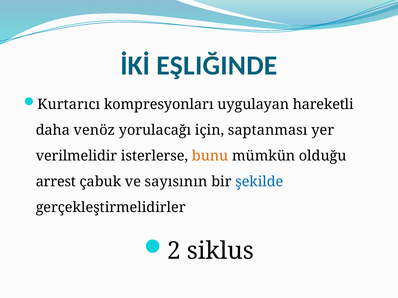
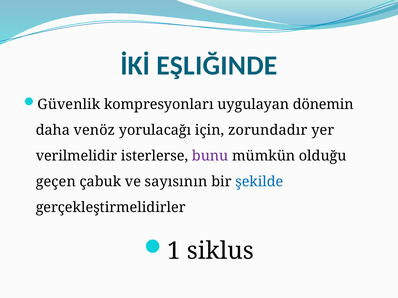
Kurtarıcı: Kurtarıcı -> Güvenlik (69, 104)
hareketli: hareketli -> dönemin (323, 104)
saptanması: saptanması -> zorundadır (268, 130)
bunu colour: orange -> purple (210, 156)
arrest: arrest -> geçen (56, 182)
2: 2 -> 1 (174, 251)
